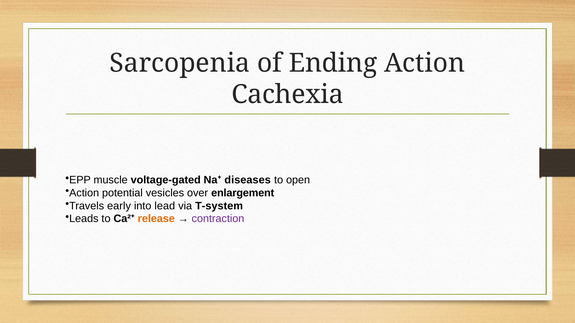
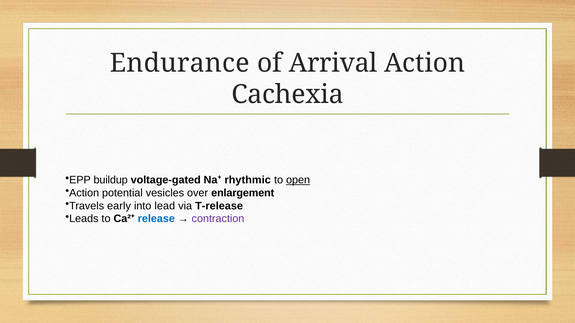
Sarcopenia: Sarcopenia -> Endurance (180, 63)
Ending: Ending -> Arrival (333, 63)
muscle: muscle -> buildup (111, 180)
diseases: diseases -> rhythmic (248, 180)
open underline: none -> present (298, 180)
T-system: T-system -> T-release (219, 206)
release colour: orange -> blue (156, 219)
